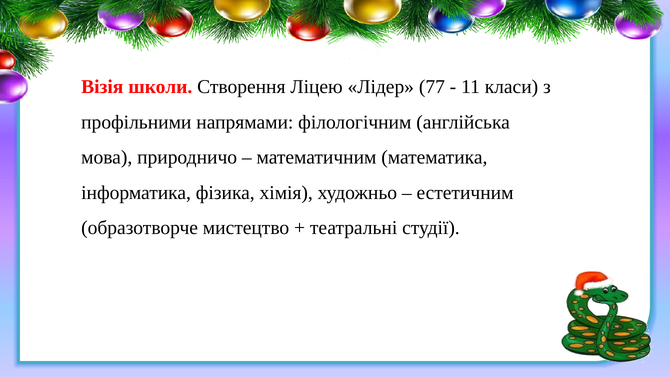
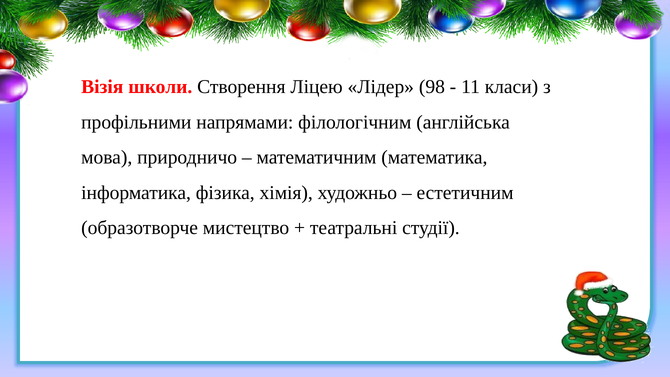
77: 77 -> 98 (432, 87)
